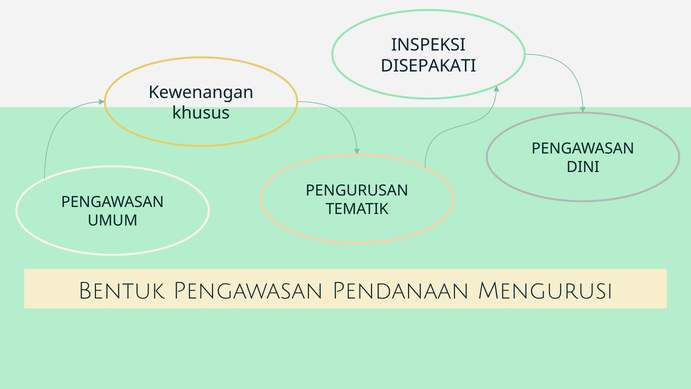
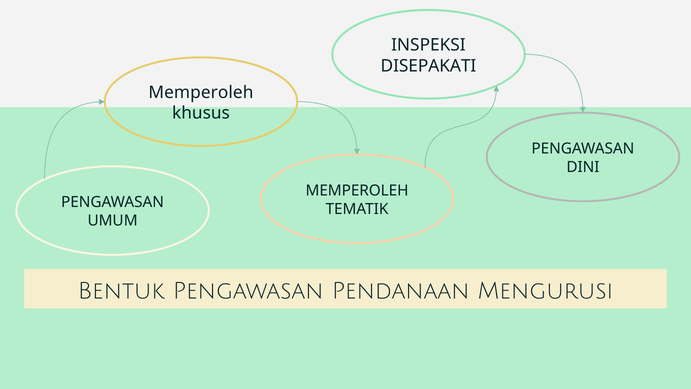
Kewenangan: Kewenangan -> Memperoleh (201, 92)
PENGURUSAN: PENGURUSAN -> MEMPEROLEH (357, 190)
